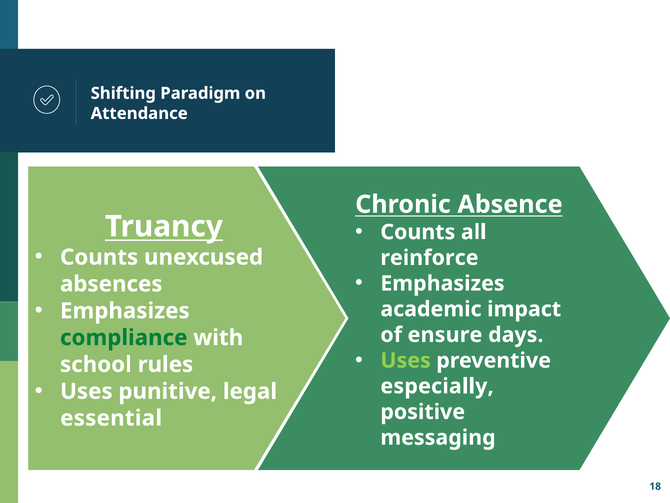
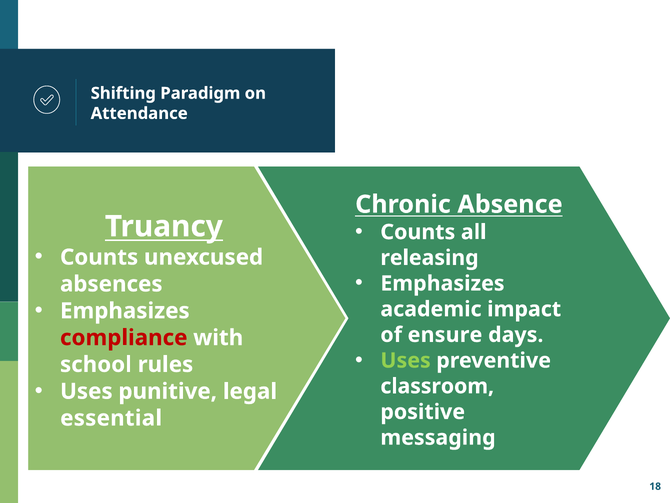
reinforce: reinforce -> releasing (430, 258)
compliance colour: green -> red (124, 337)
especially: especially -> classroom (437, 386)
